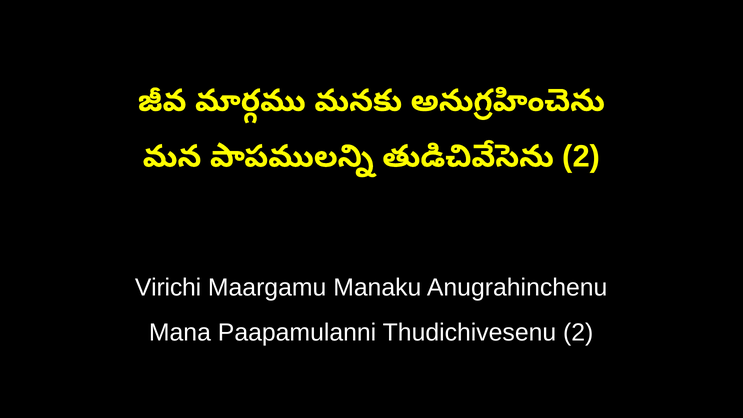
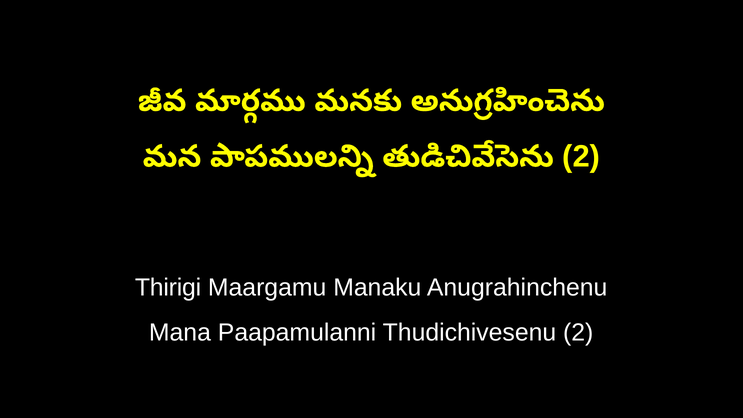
Virichi: Virichi -> Thirigi (168, 288)
